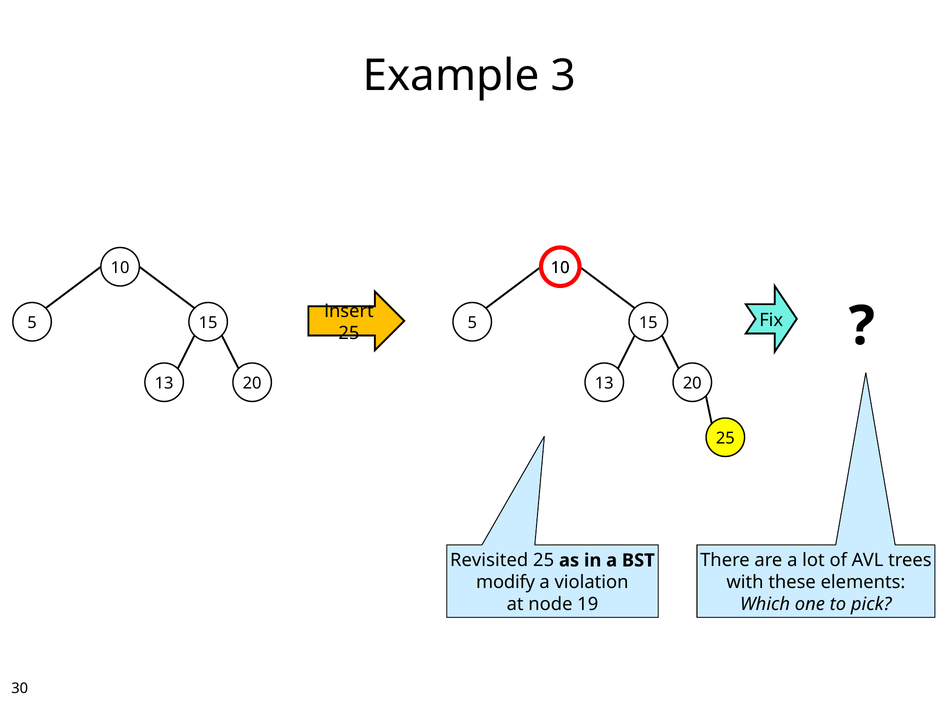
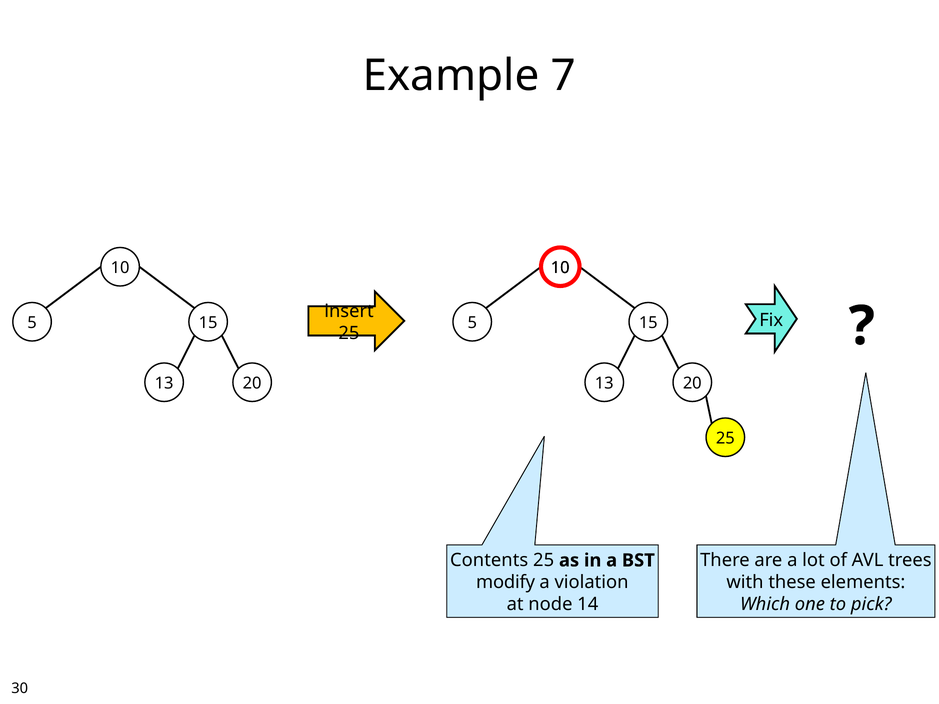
3: 3 -> 7 (563, 76)
Revisited: Revisited -> Contents (489, 561)
19: 19 -> 14 (588, 605)
